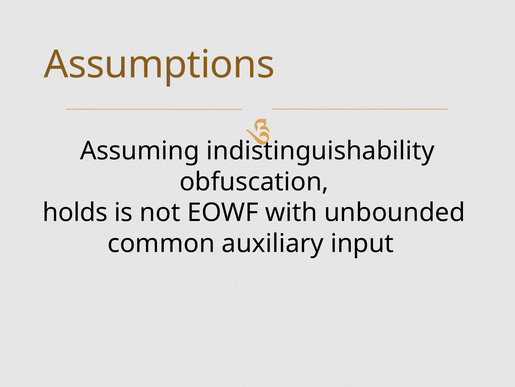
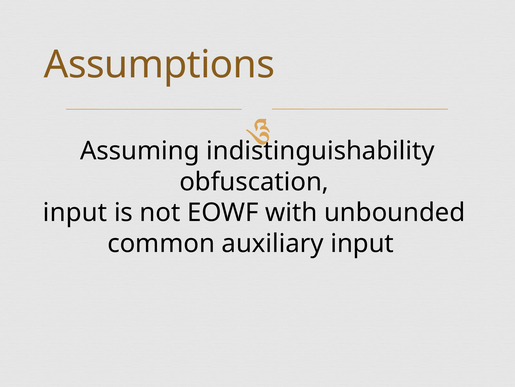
holds: holds -> input (75, 212)
